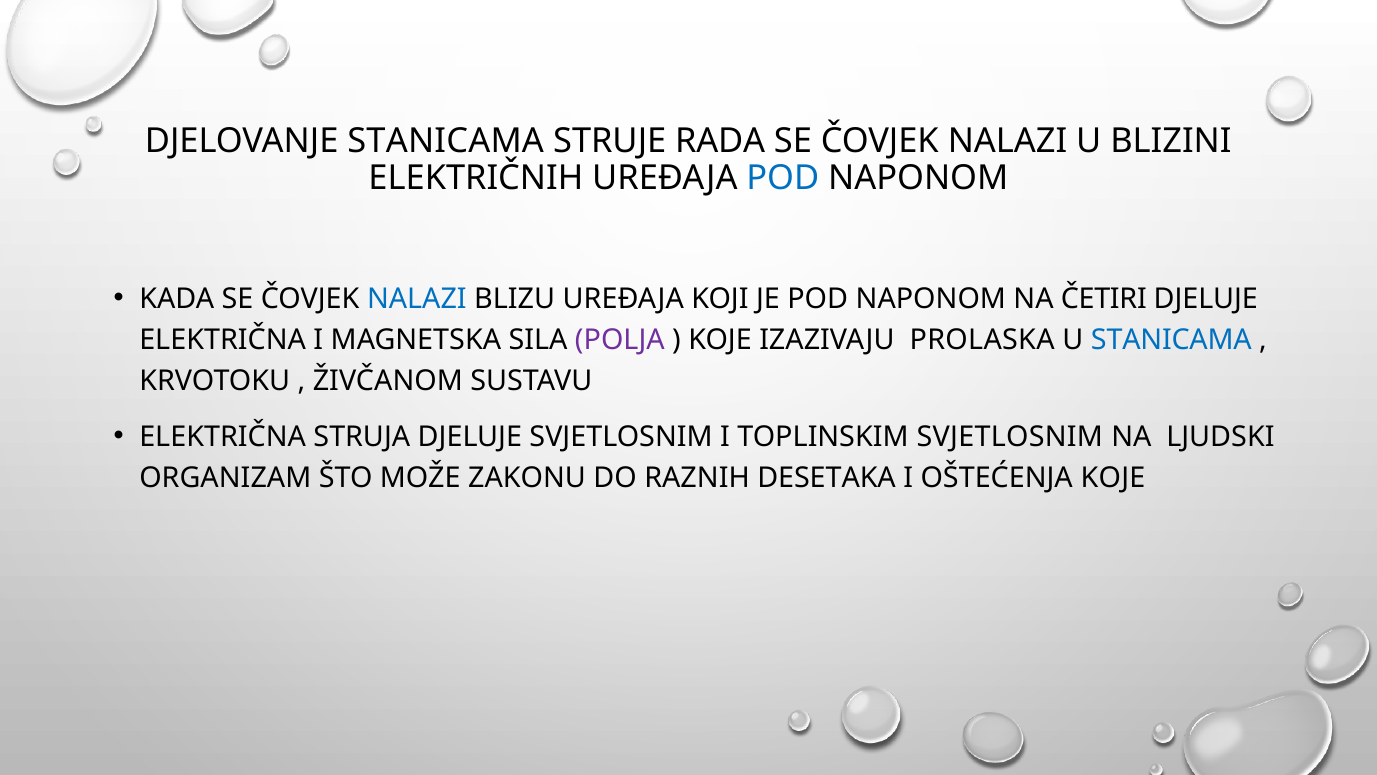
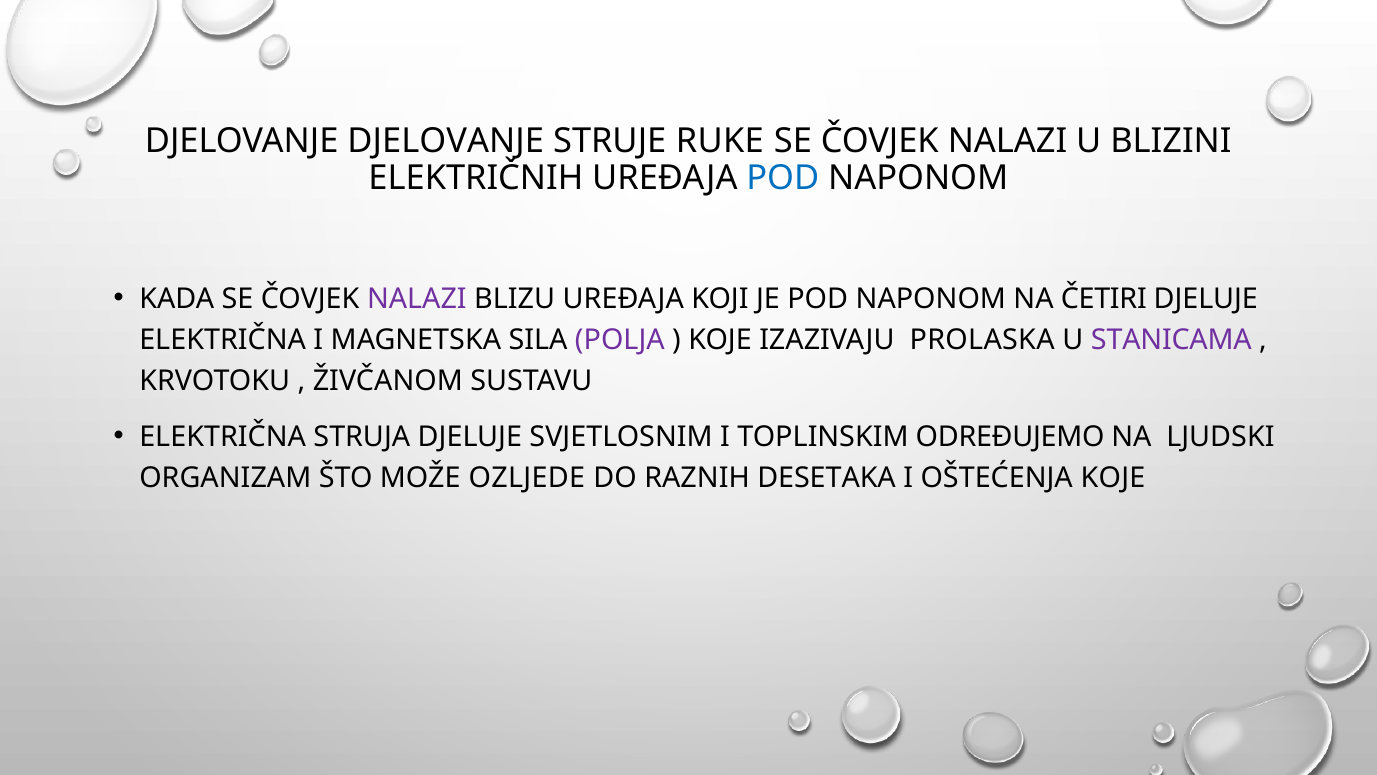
DJELOVANJE STANICAMA: STANICAMA -> DJELOVANJE (446, 141)
RADA: RADA -> RUKE (720, 141)
NALAZI colour: blue -> purple (417, 299)
STANICAMA colour: blue -> purple (1171, 340)
TOPLINSKIM SVJETLOSNIM: SVJETLOSNIM -> ODREĐUJEMO (1010, 437)
ZAKONU: ZAKONU -> OZLJEDE (527, 478)
